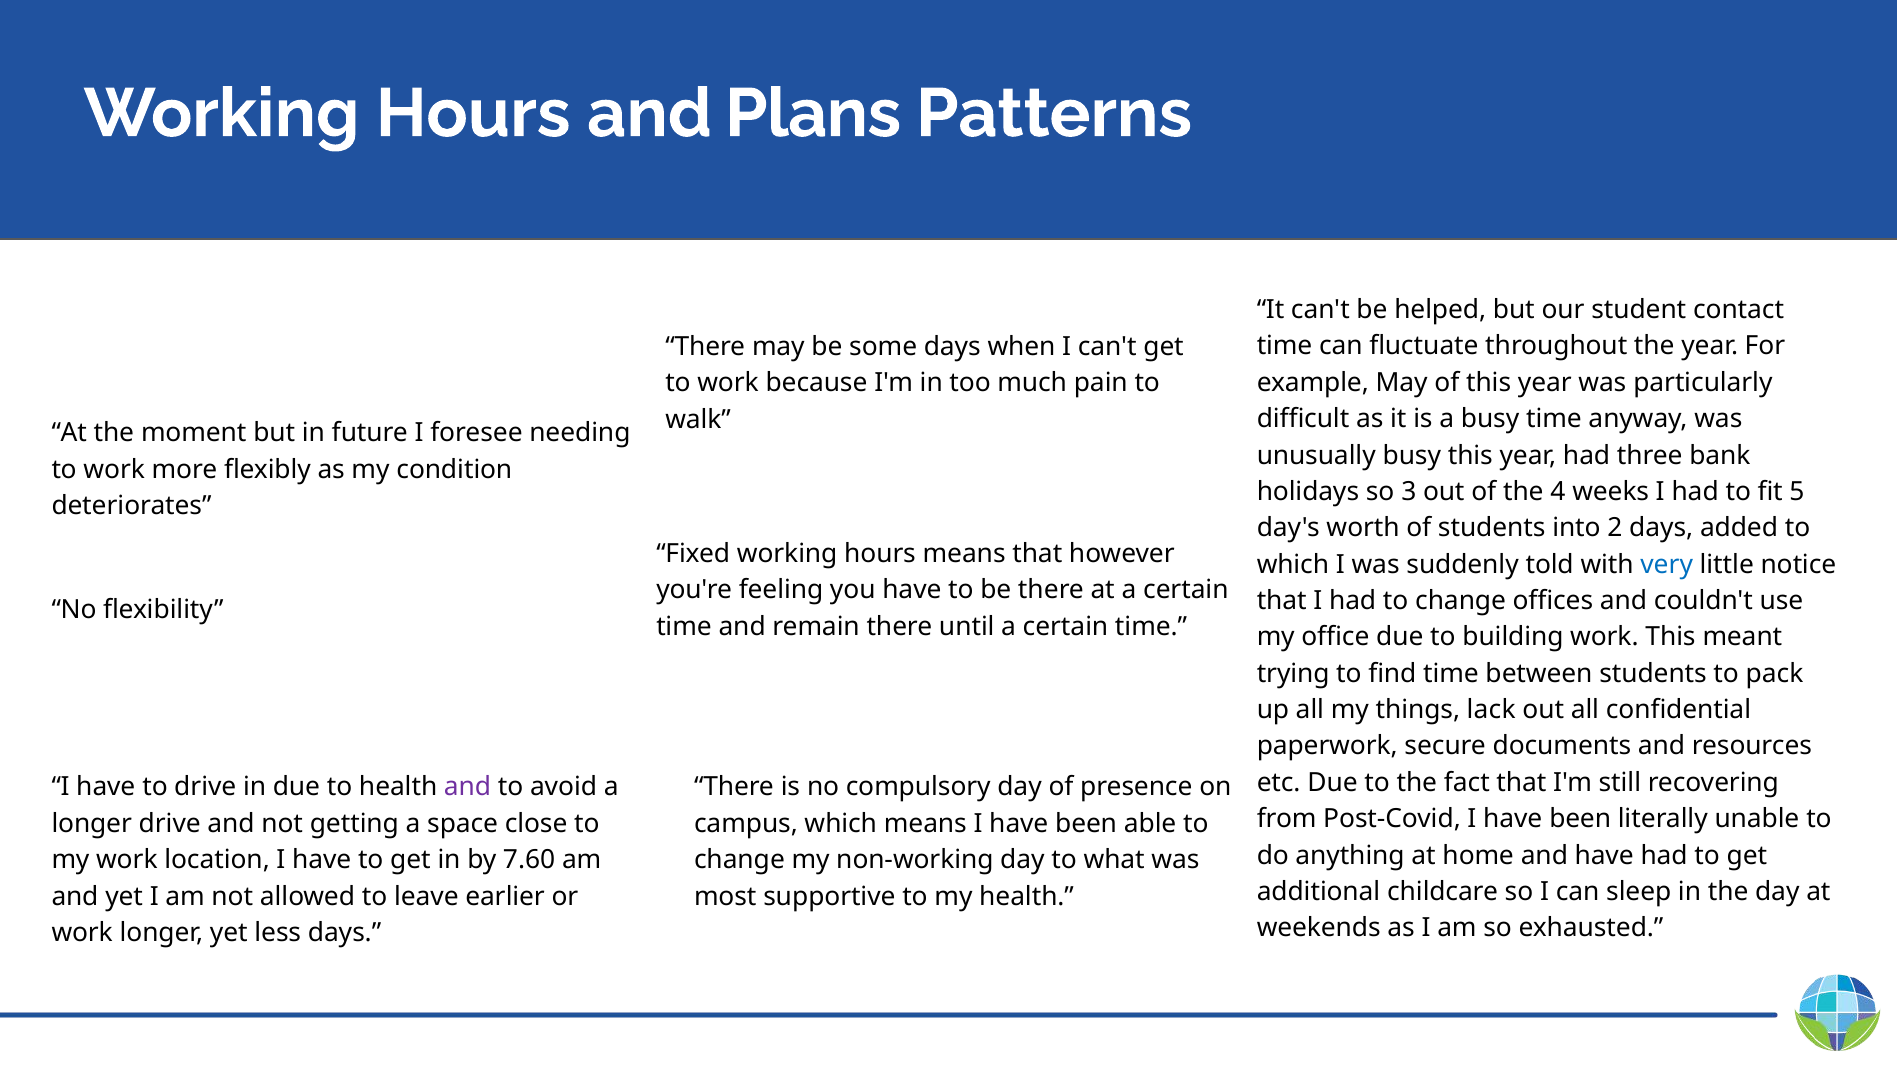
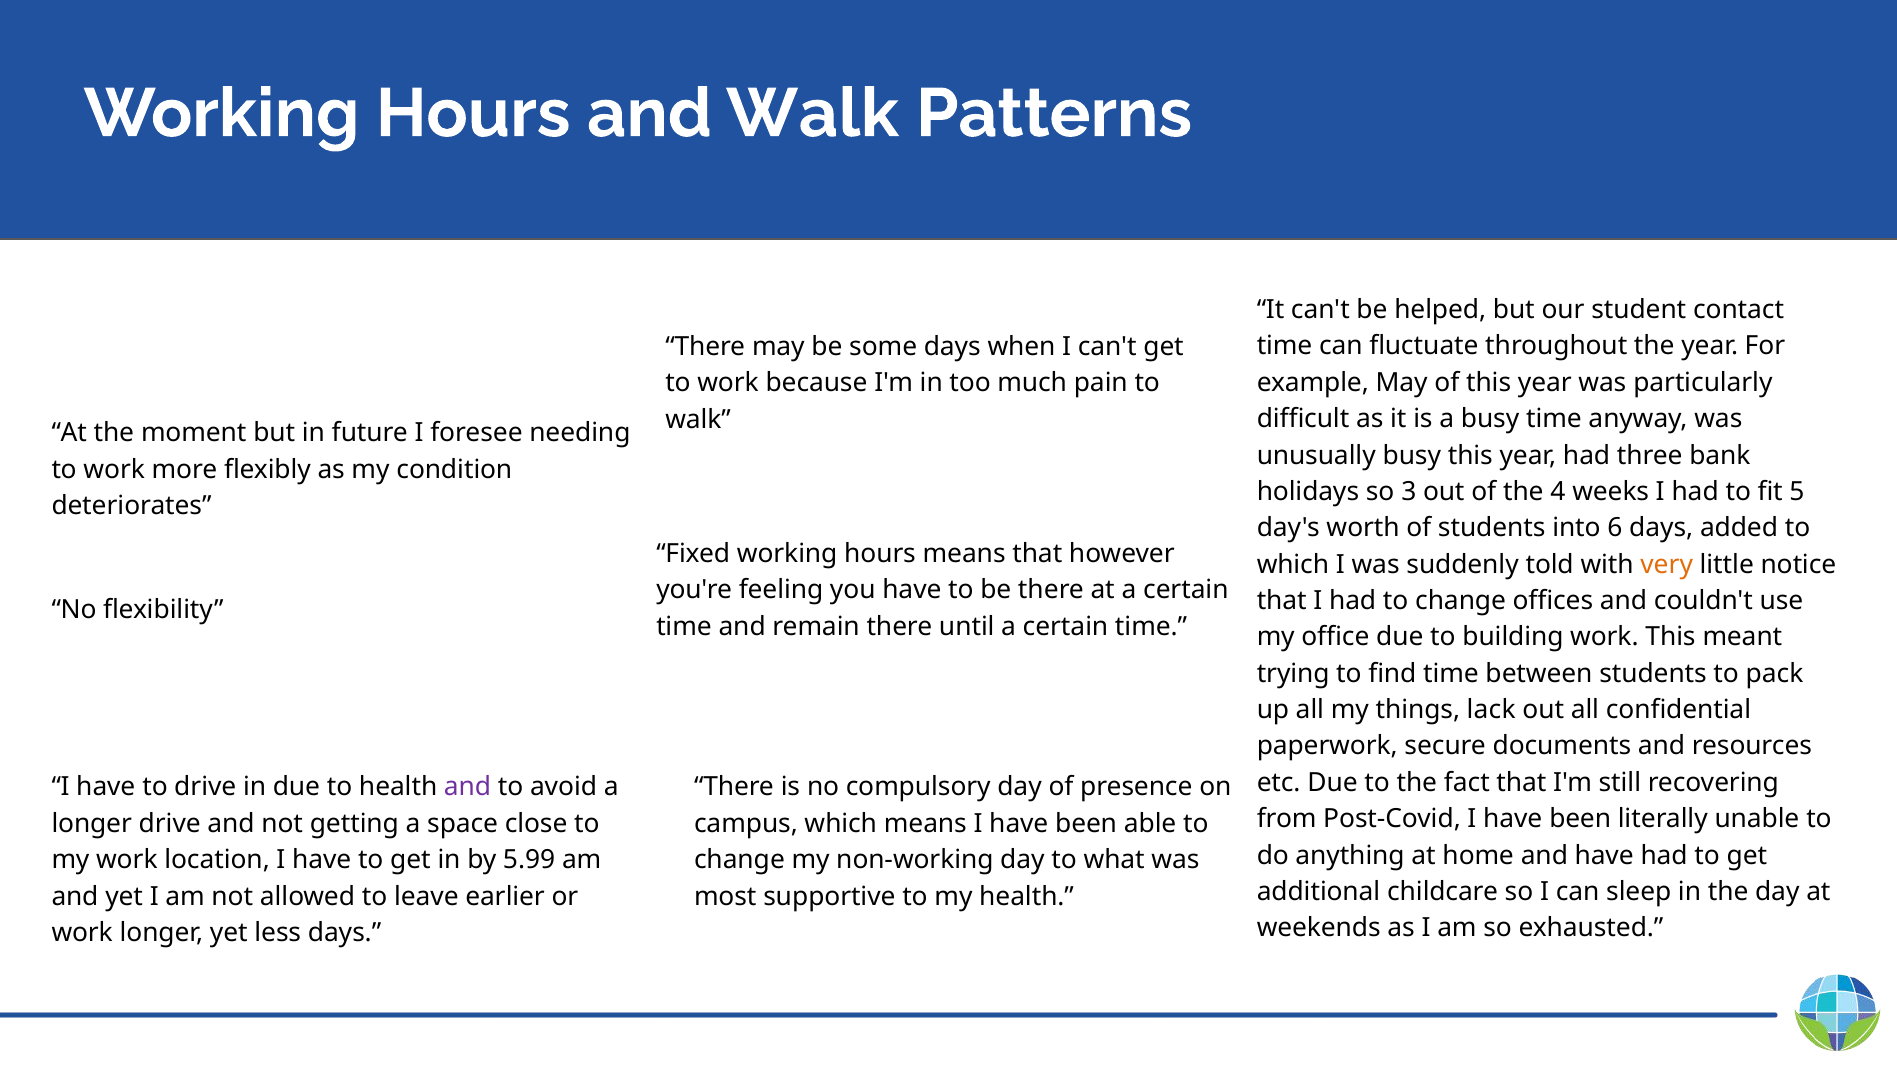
and Plans: Plans -> Walk (813, 114)
2: 2 -> 6 (1615, 528)
very colour: blue -> orange (1667, 565)
7.60: 7.60 -> 5.99 (529, 860)
